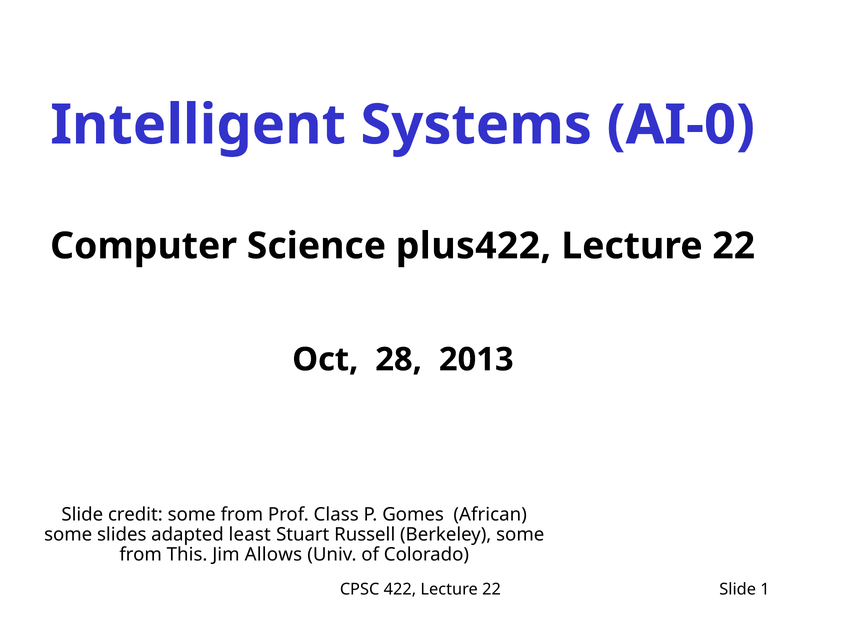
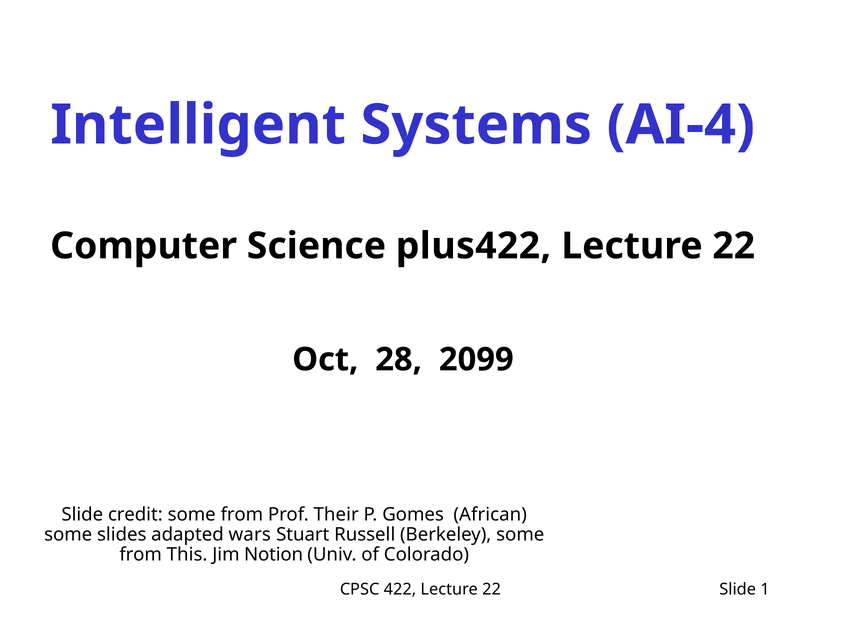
AI-0: AI-0 -> AI-4 (681, 125)
2013: 2013 -> 2099 (476, 360)
Class: Class -> Their (336, 515)
least: least -> wars (250, 535)
Allows: Allows -> Notion (274, 555)
